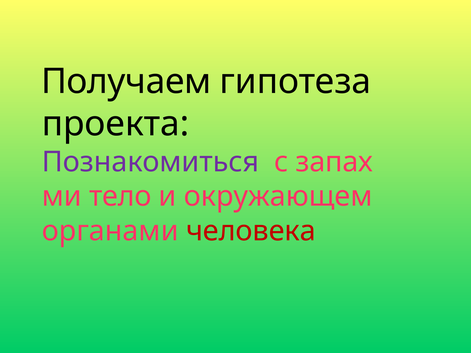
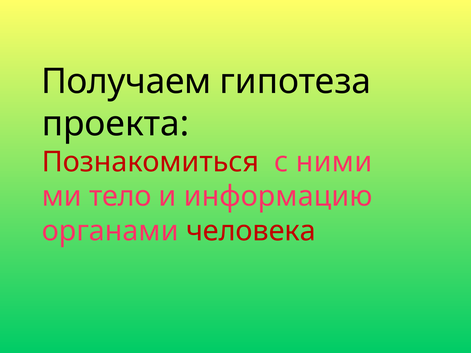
Познакомиться colour: purple -> red (150, 162)
запах: запах -> ними (334, 162)
окружающем: окружающем -> информацию (278, 197)
